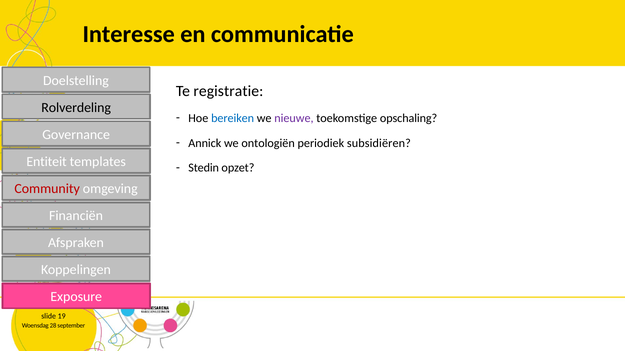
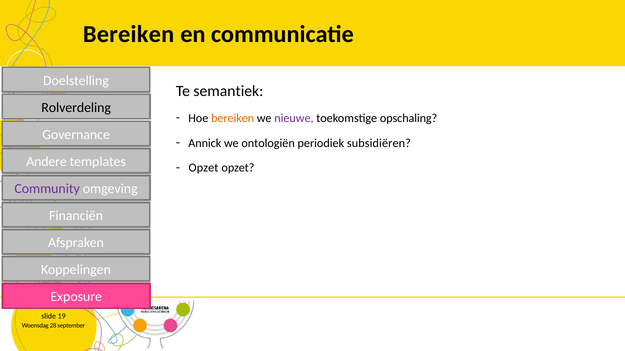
Interesse: Interesse -> Bereiken (129, 34)
registratie: registratie -> semantiek (228, 91)
bereiken colour: blue -> orange (233, 118)
Entiteit: Entiteit -> Andere (47, 162)
Stedin: Stedin -> Opzet (204, 168)
Community colour: red -> purple (47, 189)
